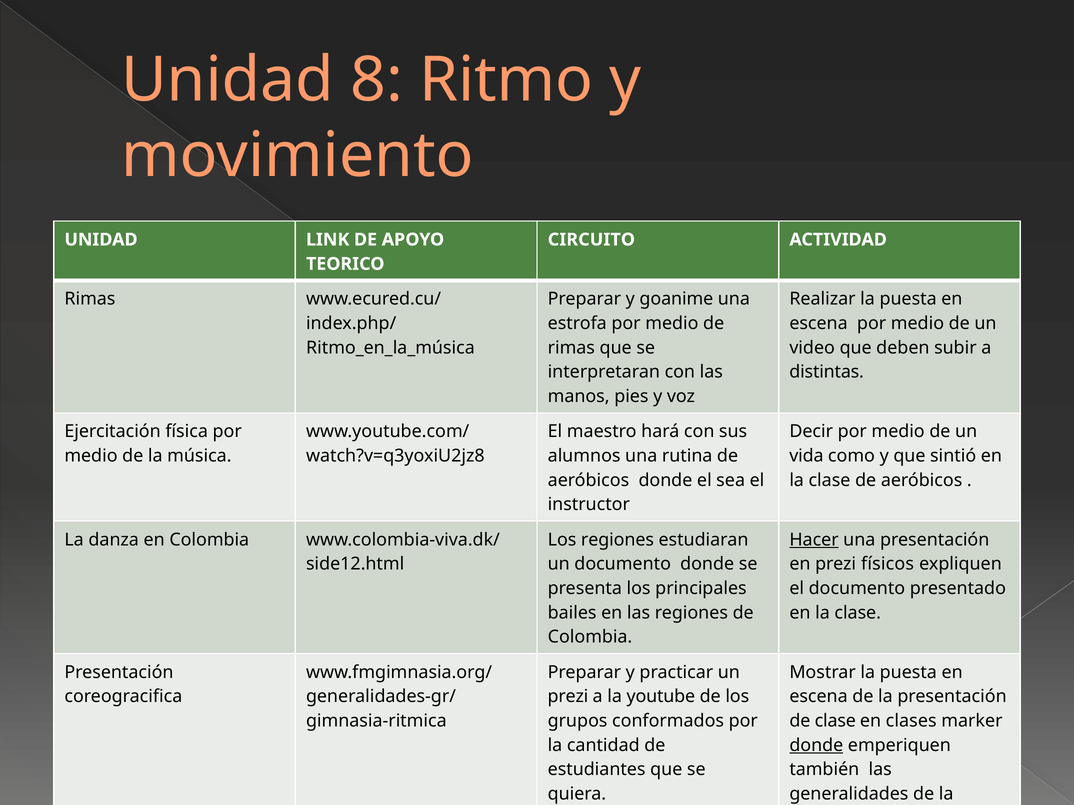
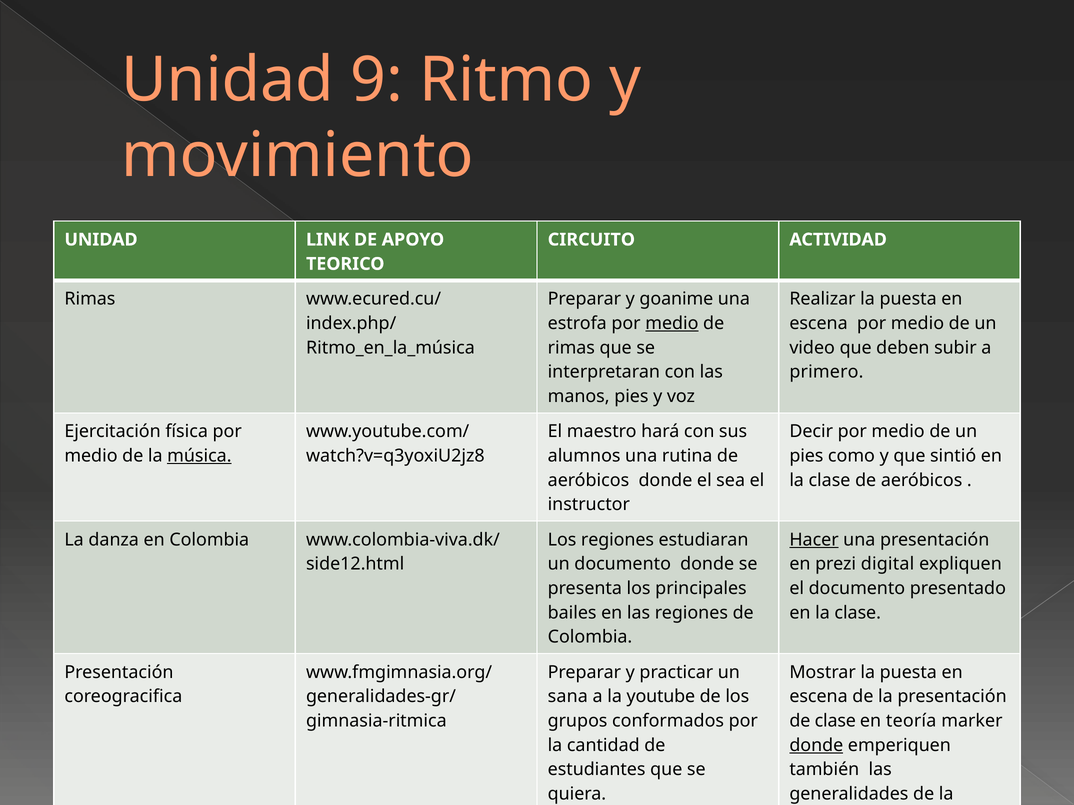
8: 8 -> 9 (377, 80)
medio underline: none -> present (672, 324)
distintas: distintas -> primero (826, 372)
música underline: none -> present (199, 456)
vida: vida -> pies (806, 456)
físicos: físicos -> digital (888, 564)
prezi: prezi -> sana (568, 697)
clases: clases -> teoría (911, 721)
